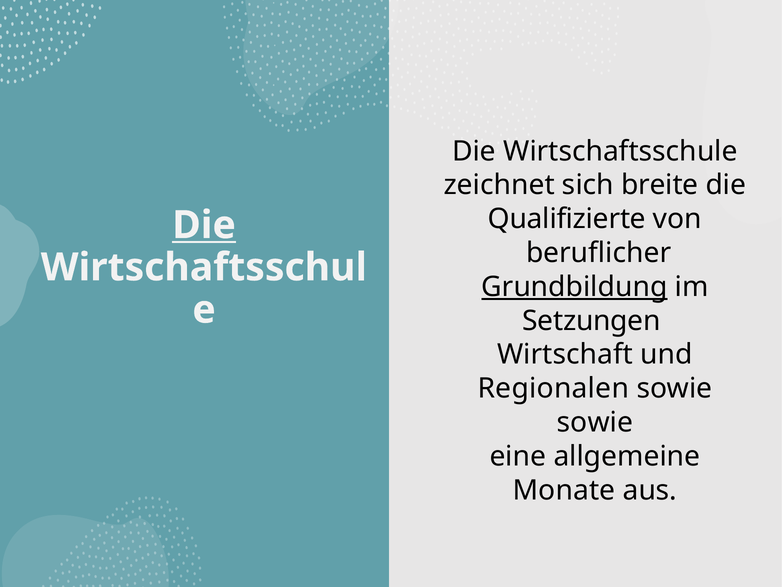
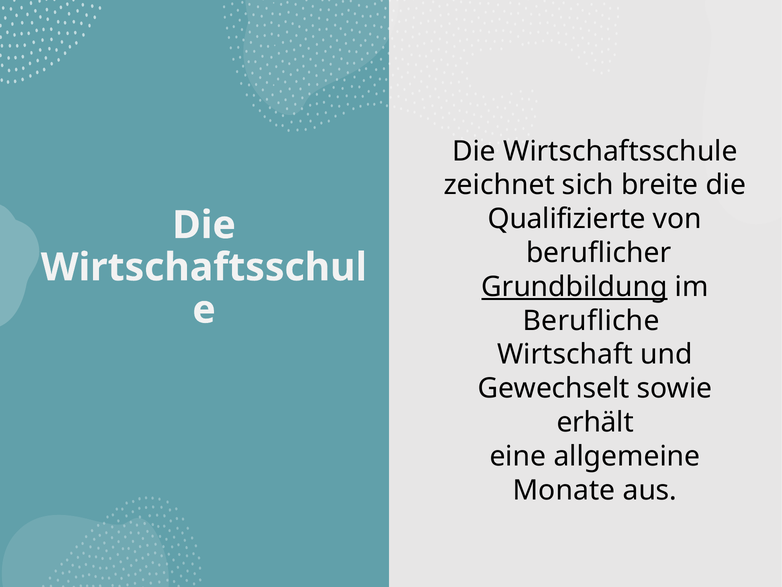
Die underline: present -> none (204, 225)
Setzungen: Setzungen -> Berufliche (591, 320)
Regionalen: Regionalen -> Gewechselt (554, 388)
sowie: sowie -> erhält (595, 422)
